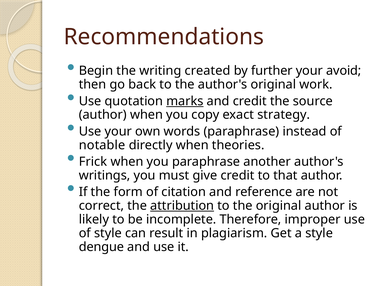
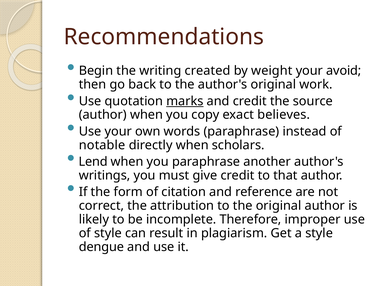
further: further -> weight (272, 71)
strategy: strategy -> believes (284, 115)
theories: theories -> scholars (238, 145)
Frick: Frick -> Lend (93, 162)
attribution underline: present -> none (182, 206)
